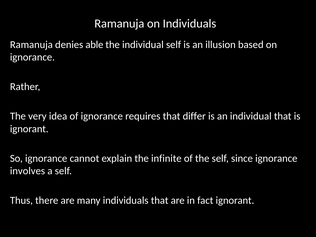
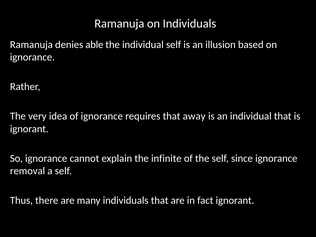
differ: differ -> away (194, 116)
involves: involves -> removal (28, 171)
